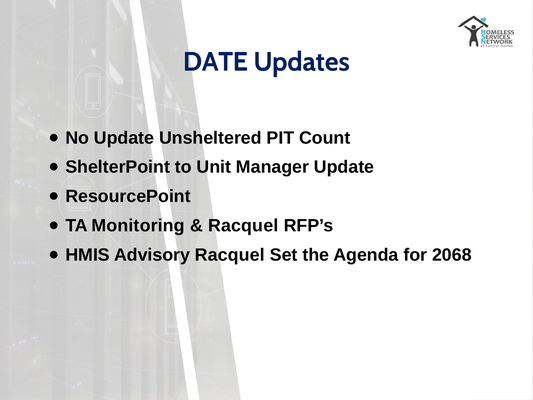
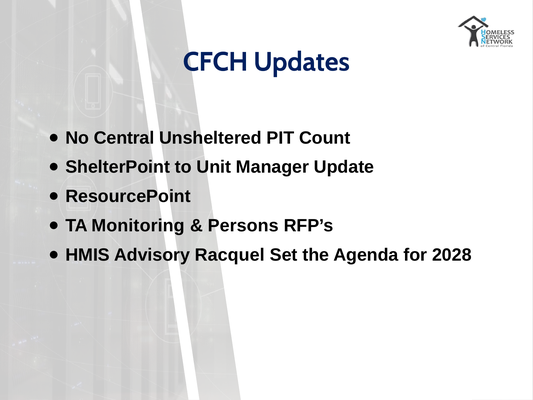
DATE: DATE -> CFCH (215, 62)
No Update: Update -> Central (124, 138)
Racquel: Racquel -> Persons (243, 225)
2068: 2068 -> 2028 (452, 255)
